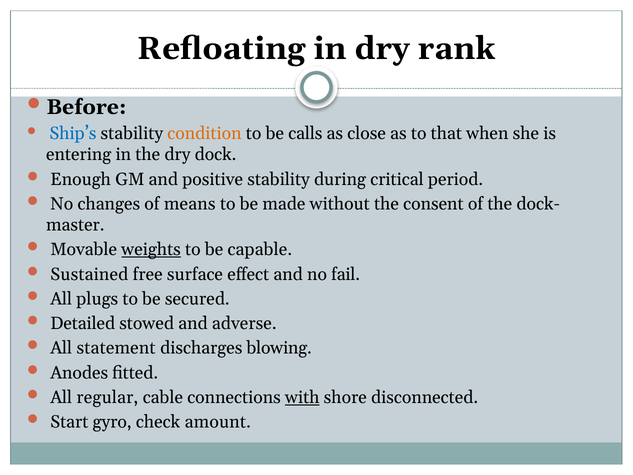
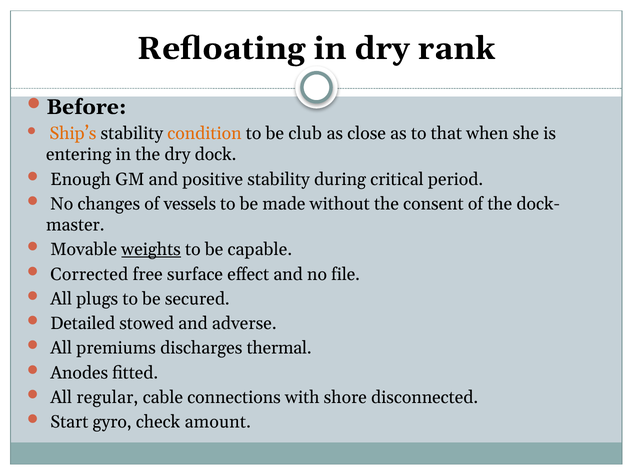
Ship’s colour: blue -> orange (73, 133)
calls: calls -> club (305, 133)
means: means -> vessels (190, 204)
Sustained: Sustained -> Corrected (89, 274)
fail: fail -> file (346, 274)
statement: statement -> premiums (116, 348)
blowing: blowing -> thermal (279, 348)
with underline: present -> none (302, 397)
